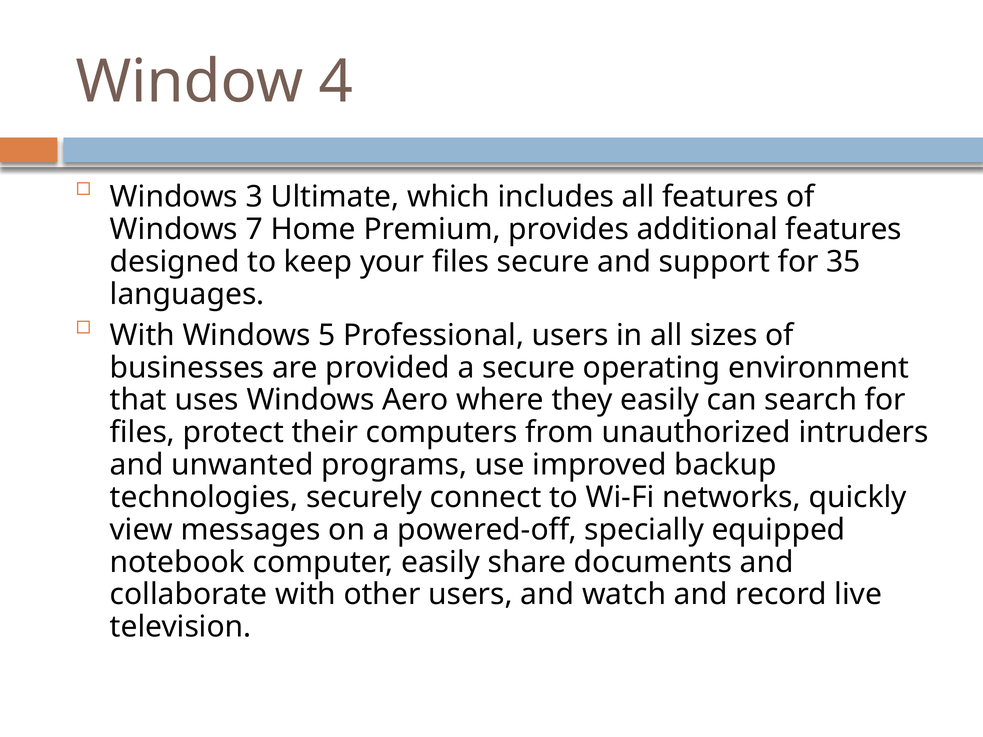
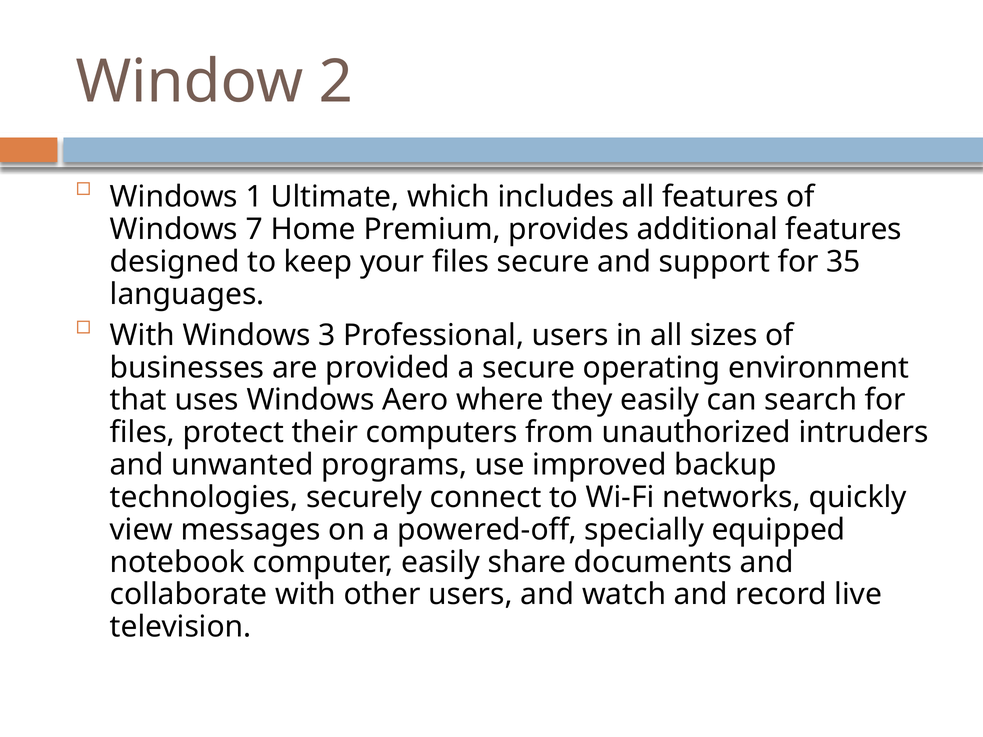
4: 4 -> 2 (336, 82)
3: 3 -> 1 (254, 197)
5: 5 -> 3 (327, 335)
